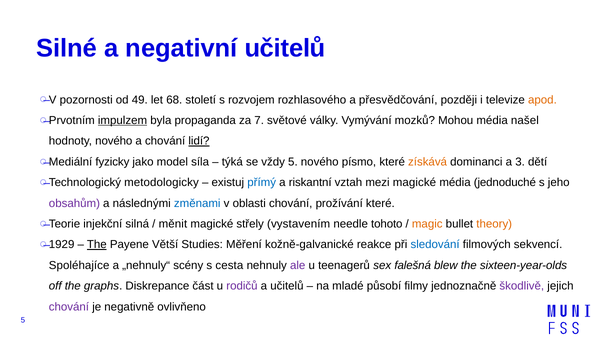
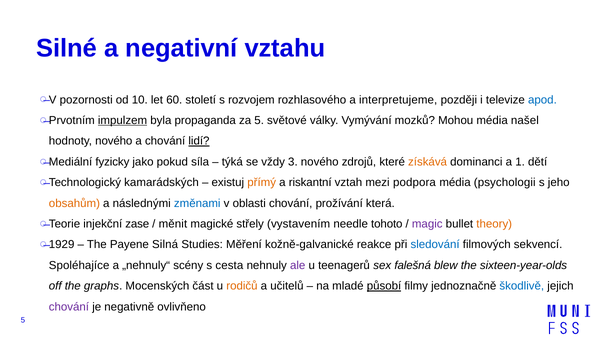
negativní učitelů: učitelů -> vztahu (285, 48)
49: 49 -> 10 (140, 100)
68: 68 -> 60 (174, 100)
přesvědčování: přesvědčování -> interpretujeme (398, 100)
apod colour: orange -> blue (542, 100)
za 7: 7 -> 5 (259, 120)
model: model -> pokud (172, 162)
vždy 5: 5 -> 3 (293, 162)
písmo: písmo -> zdrojů (359, 162)
3: 3 -> 1 (520, 162)
metodologicky: metodologicky -> kamarádských (161, 182)
přímý colour: blue -> orange (262, 182)
mezi magické: magické -> podpora (414, 182)
jednoduché: jednoduché -> psychologii (505, 182)
obsahům colour: purple -> orange (74, 203)
prožívání které: které -> která (380, 203)
silná: silná -> zase (137, 224)
magic colour: orange -> purple (427, 224)
The underline: present -> none (97, 244)
Větší: Větší -> Silná (165, 244)
Diskrepance: Diskrepance -> Mocenských (157, 286)
rodičů colour: purple -> orange (242, 286)
působí underline: none -> present (384, 286)
škodlivě colour: purple -> blue (522, 286)
